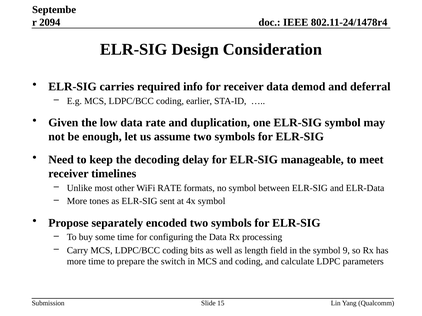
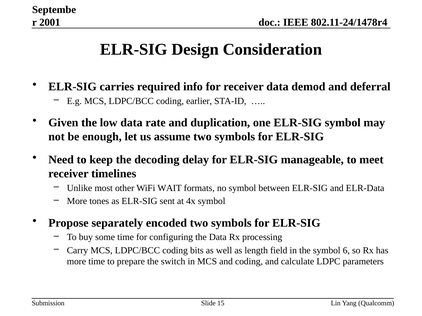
2094: 2094 -> 2001 (50, 23)
WiFi RATE: RATE -> WAIT (170, 188)
9: 9 -> 6 (346, 251)
